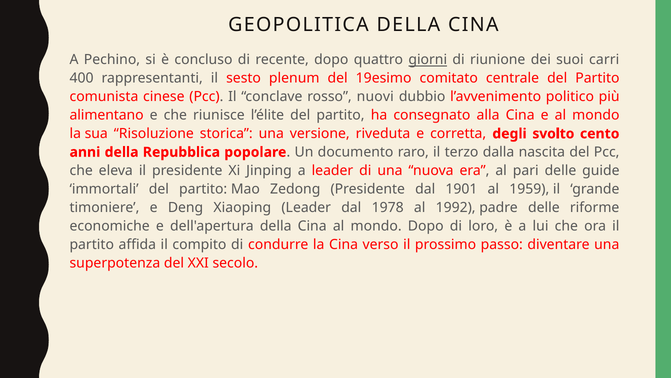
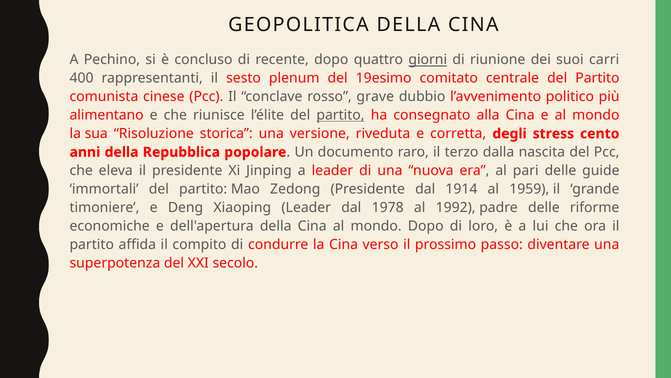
nuovi: nuovi -> grave (375, 97)
partito underline: none -> present (340, 115)
svolto: svolto -> stress (553, 134)
1901: 1901 -> 1914 (461, 189)
